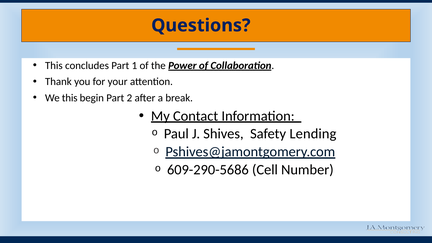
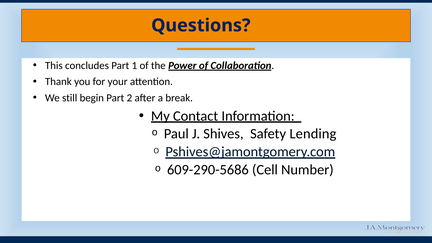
We this: this -> still (70, 98)
